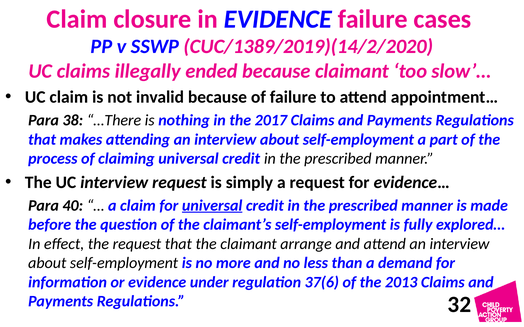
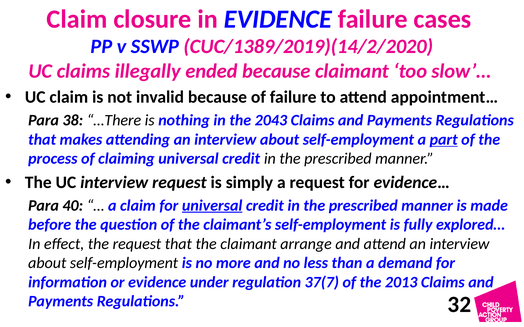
2017: 2017 -> 2043 (271, 120)
part underline: none -> present (444, 140)
37(6: 37(6 -> 37(7 (322, 283)
